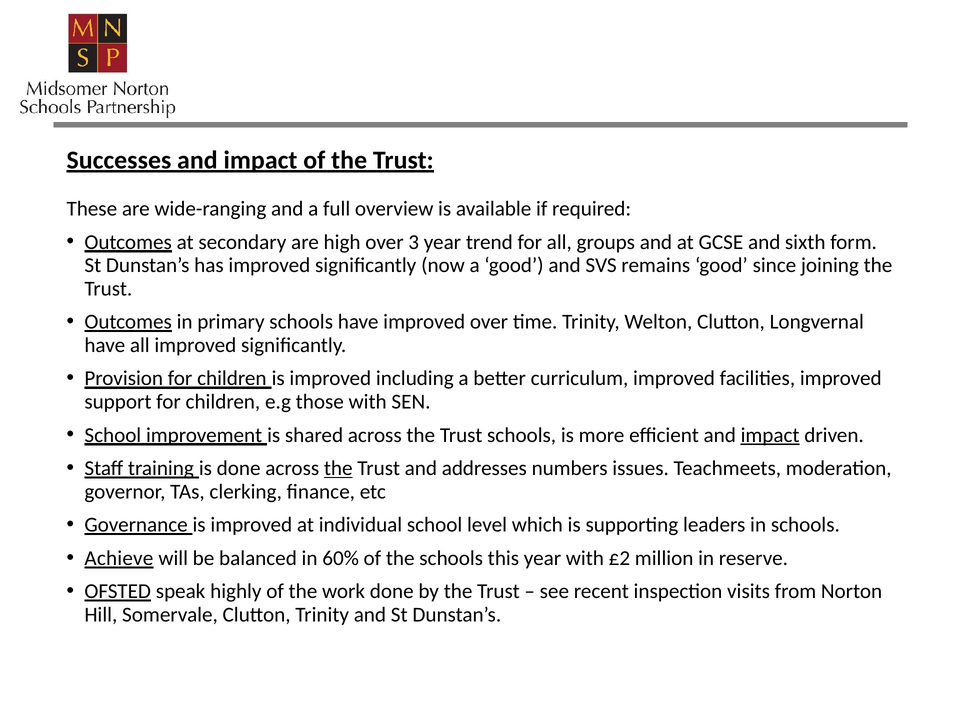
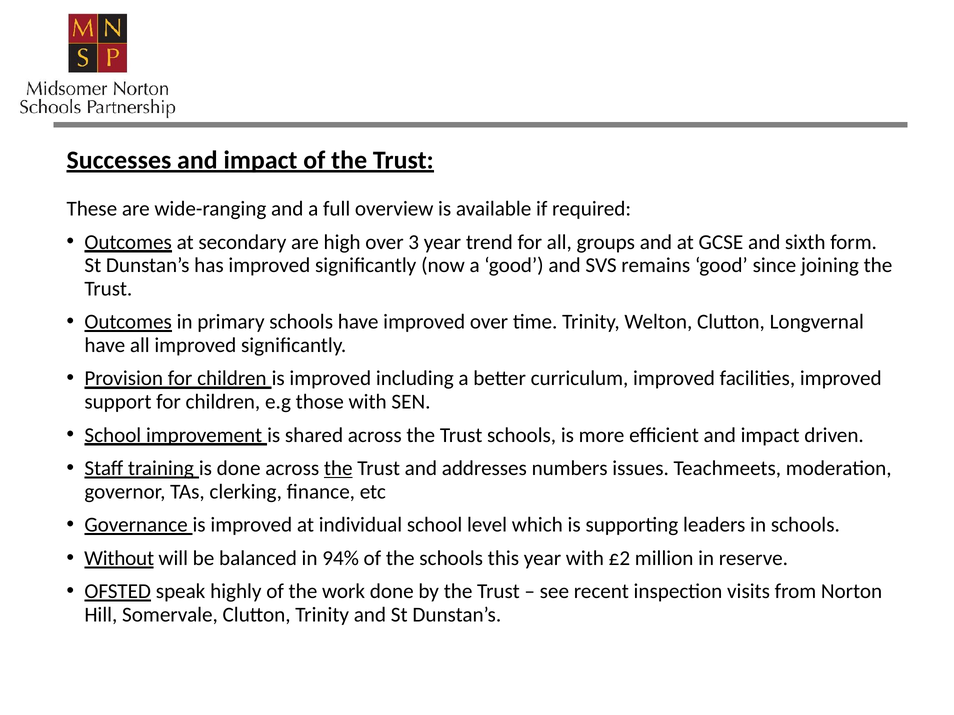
impact underline: present -> none (770, 435)
Achieve: Achieve -> Without (119, 558)
60%: 60% -> 94% (341, 558)
